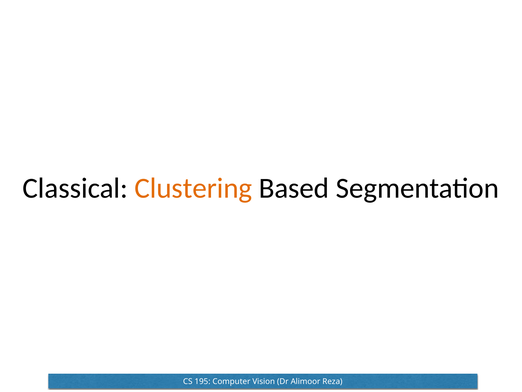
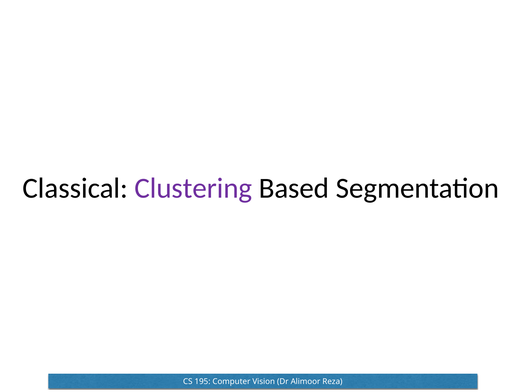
Clustering colour: orange -> purple (193, 188)
